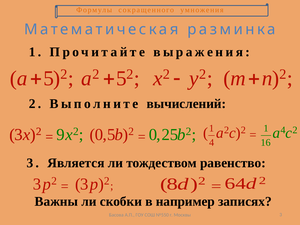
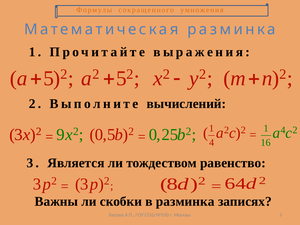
в например: например -> разминка (185, 202)
